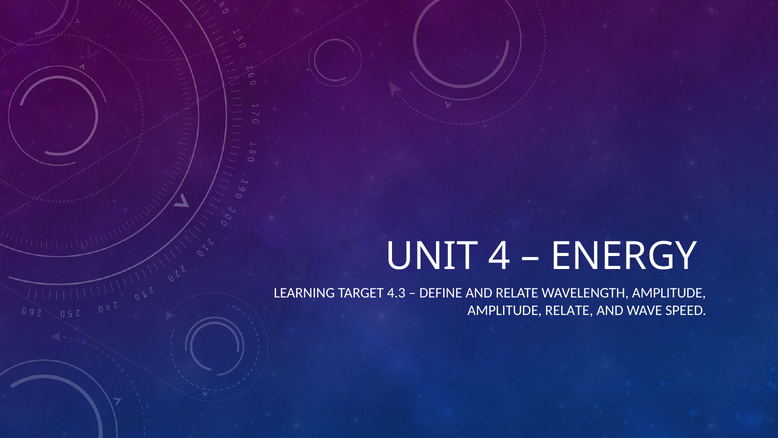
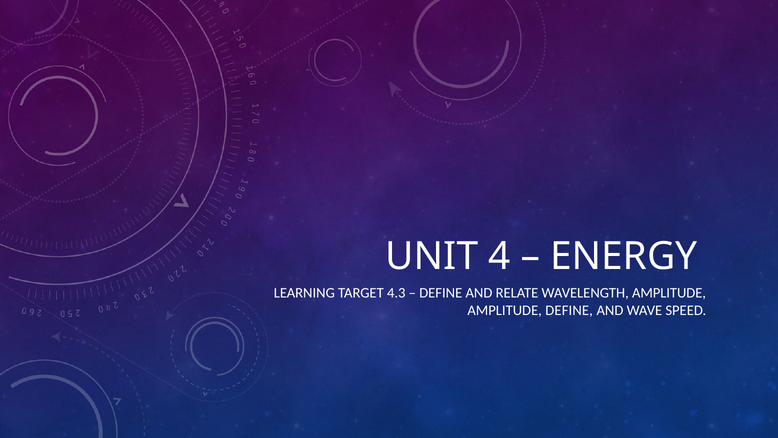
AMPLITUDE RELATE: RELATE -> DEFINE (569, 310)
